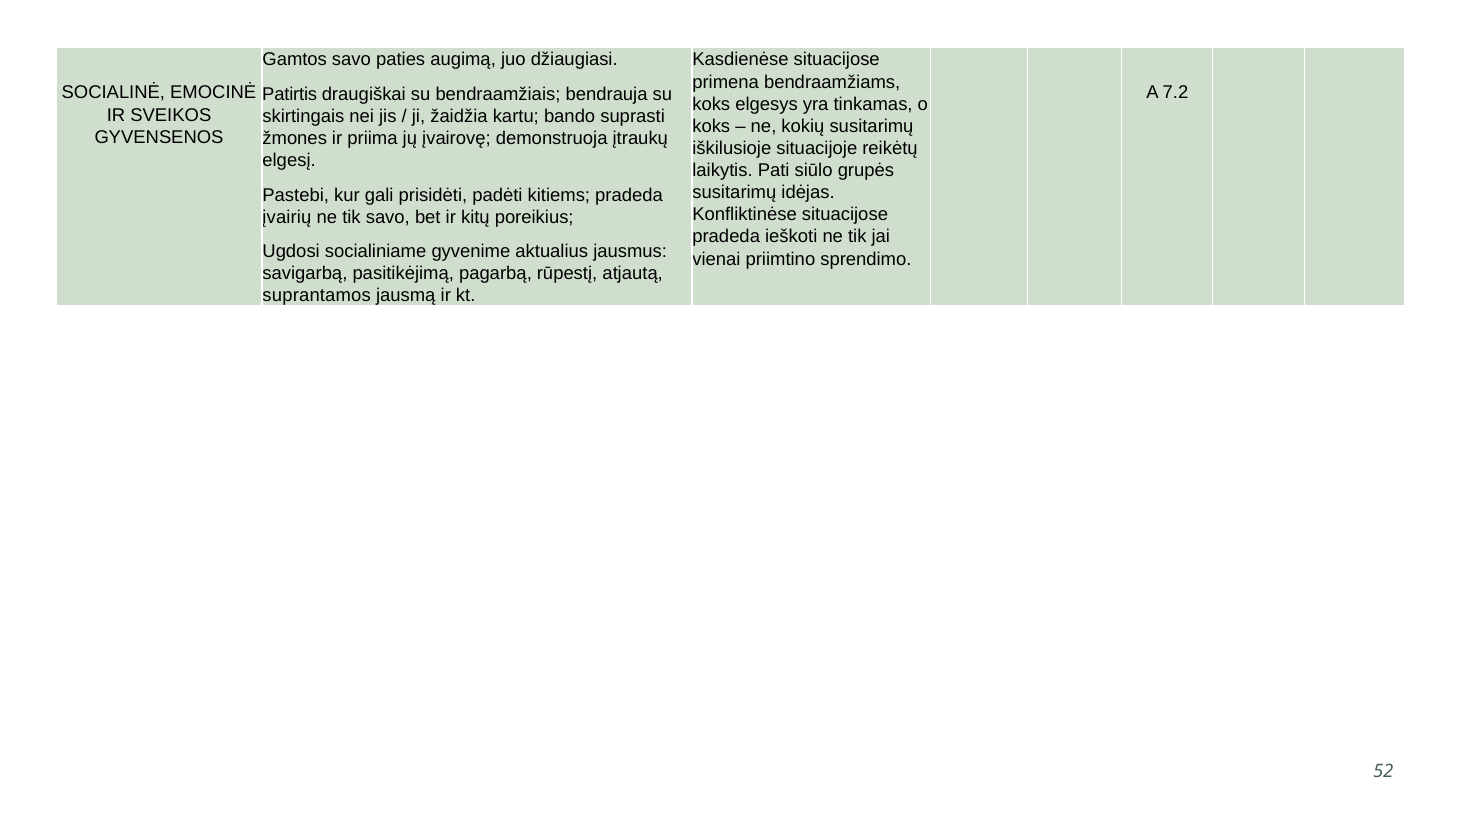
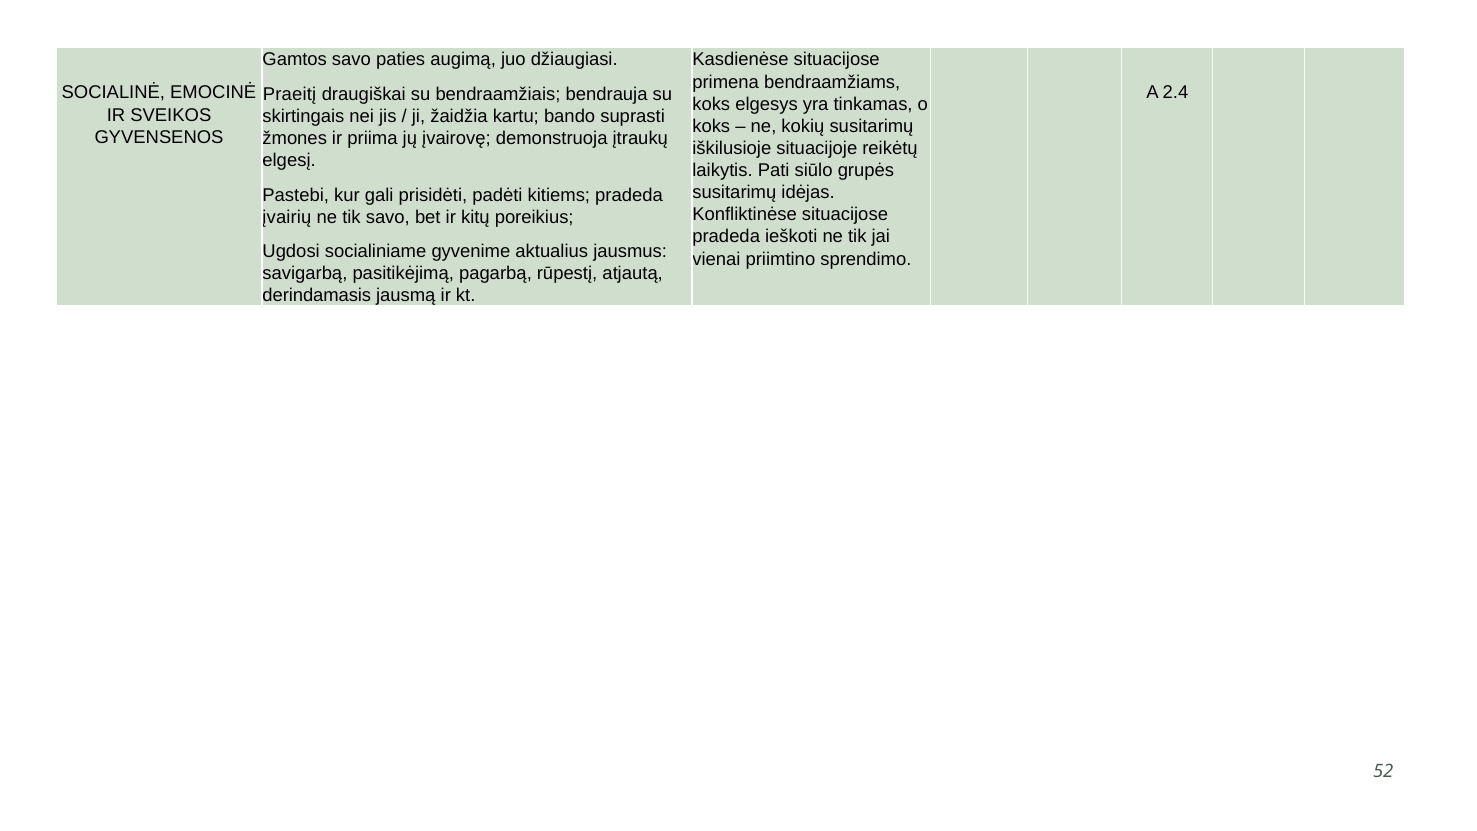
7.2: 7.2 -> 2.4 (1175, 93)
Patirtis: Patirtis -> Praeitį (290, 94)
suprantamos: suprantamos -> derindamasis (317, 296)
